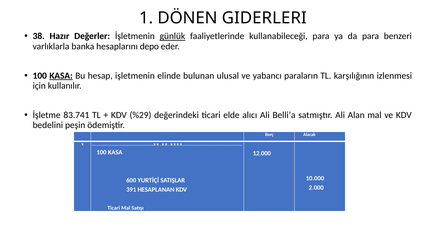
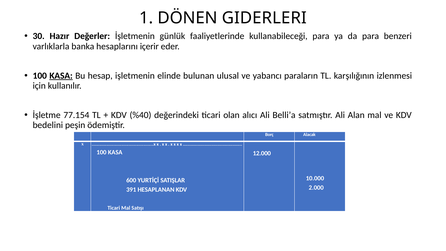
38: 38 -> 30 (39, 36)
günlük underline: present -> none (172, 36)
depo: depo -> içerir (149, 46)
83.741: 83.741 -> 77.154 (76, 115)
%29: %29 -> %40 (140, 115)
elde: elde -> olan (231, 115)
